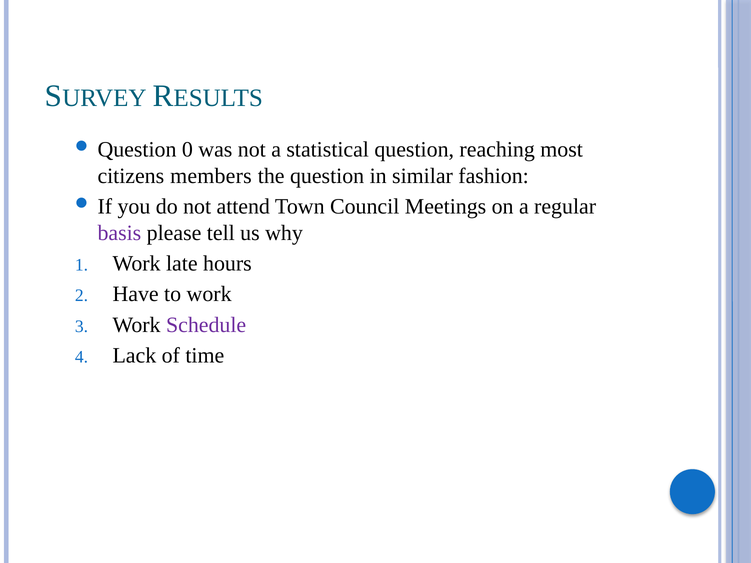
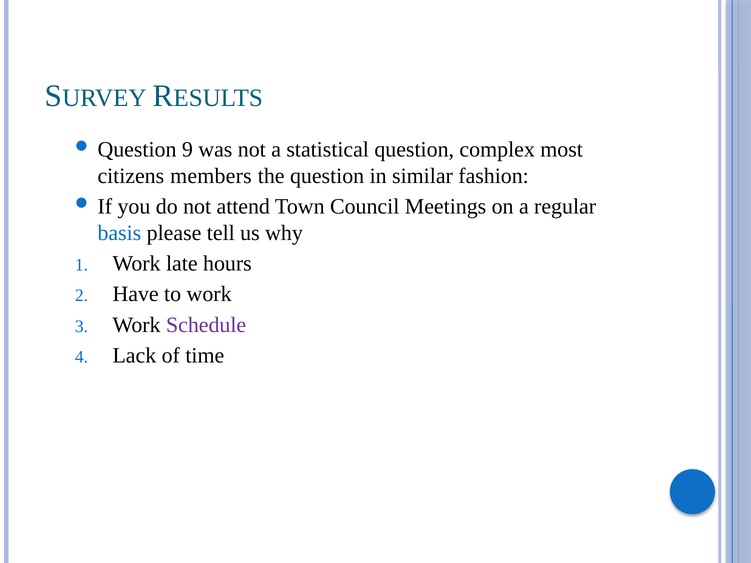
0: 0 -> 9 (187, 150)
reaching: reaching -> complex (497, 150)
basis colour: purple -> blue (119, 233)
